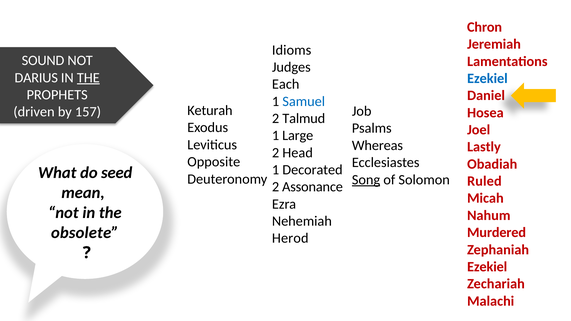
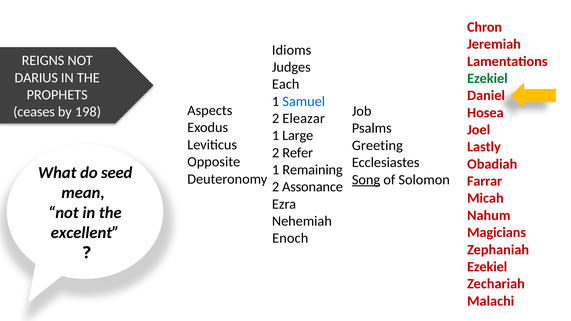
SOUND: SOUND -> REIGNS (43, 61)
THE underline: present -> none (88, 78)
Ezekiel colour: blue -> green (487, 78)
Keturah: Keturah -> Aspects (210, 111)
driven: driven -> ceases (34, 112)
157: 157 -> 198 (88, 112)
Talmud: Talmud -> Eleazar (304, 119)
Whereas: Whereas -> Greeting (377, 145)
Head: Head -> Refer (298, 153)
Decorated: Decorated -> Remaining (313, 170)
Ruled: Ruled -> Farrar (485, 181)
obsolete: obsolete -> excellent (85, 233)
Murdered: Murdered -> Magicians (497, 233)
Herod: Herod -> Enoch (290, 238)
